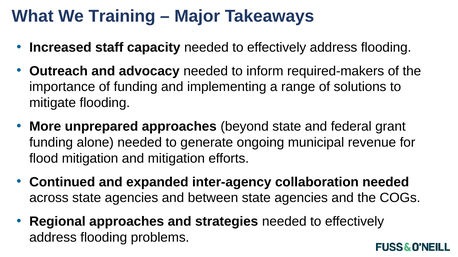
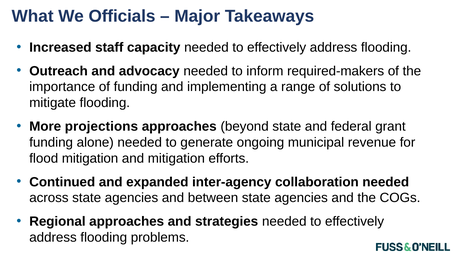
Training: Training -> Officials (122, 16)
unprepared: unprepared -> projections (101, 127)
